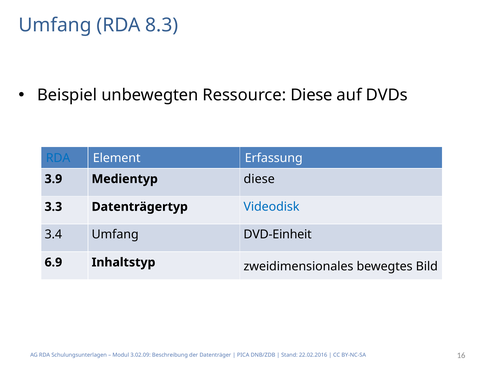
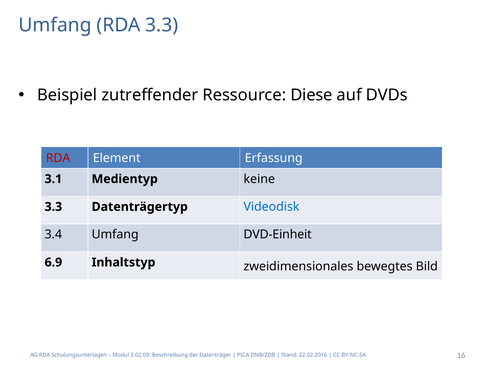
RDA 8.3: 8.3 -> 3.3 (162, 25)
unbewegten: unbewegten -> zutreffender (150, 95)
RDA colour: blue -> red (58, 158)
3.9: 3.9 -> 3.1 (53, 179)
Medientyp diese: diese -> keine (259, 179)
